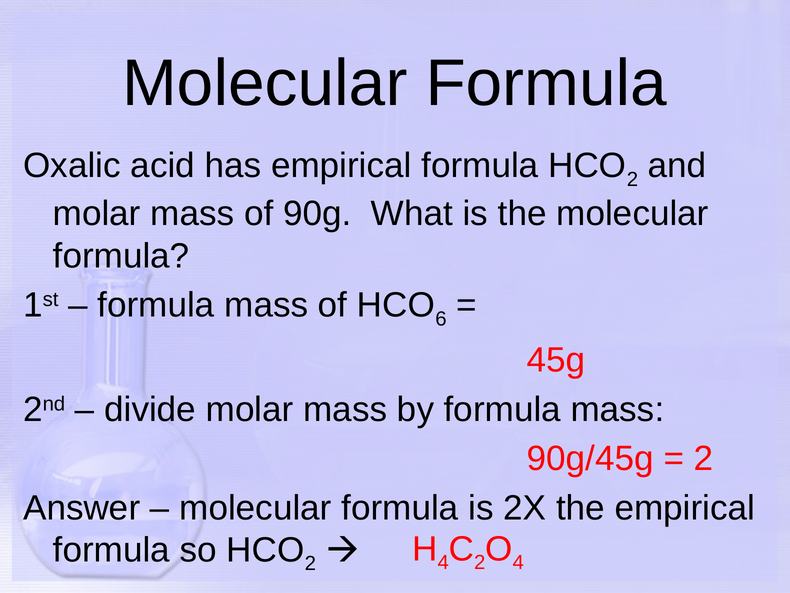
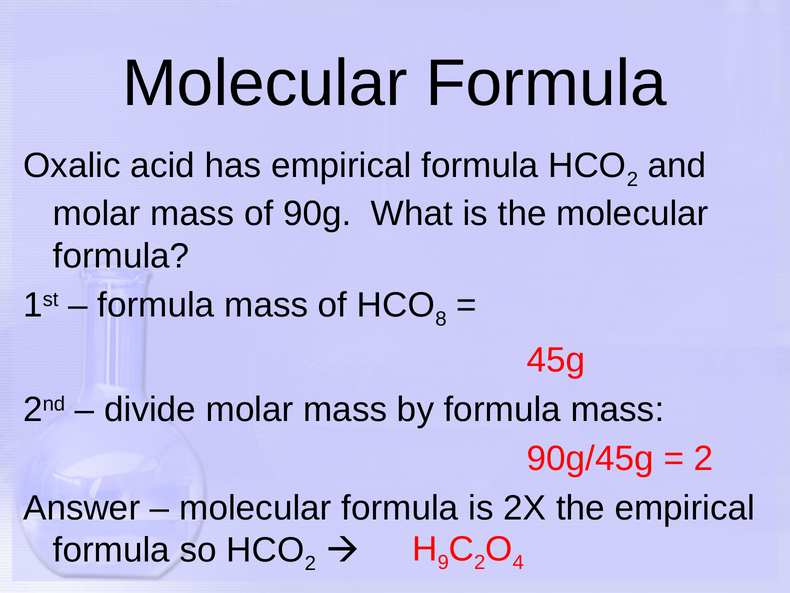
6: 6 -> 8 (441, 319)
4: 4 -> 9 (443, 562)
